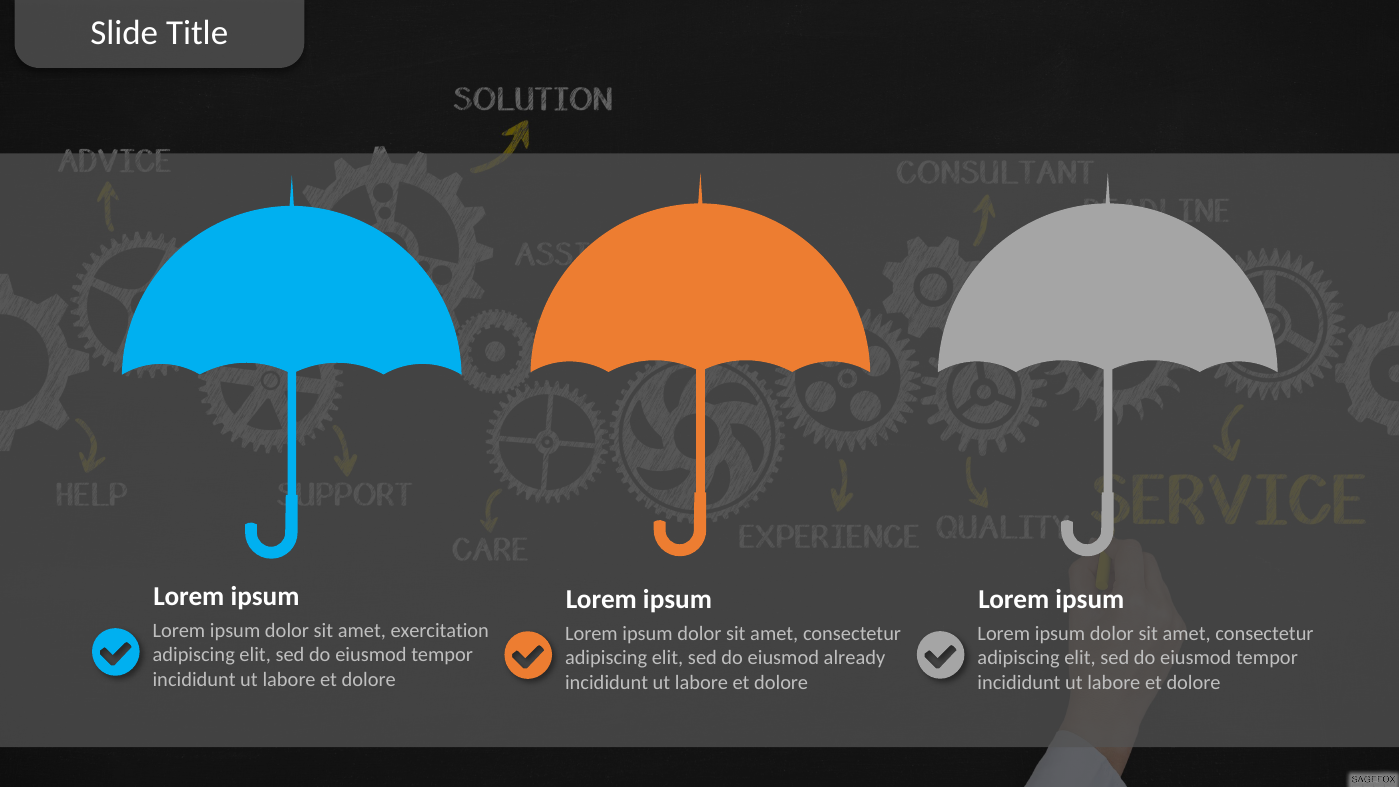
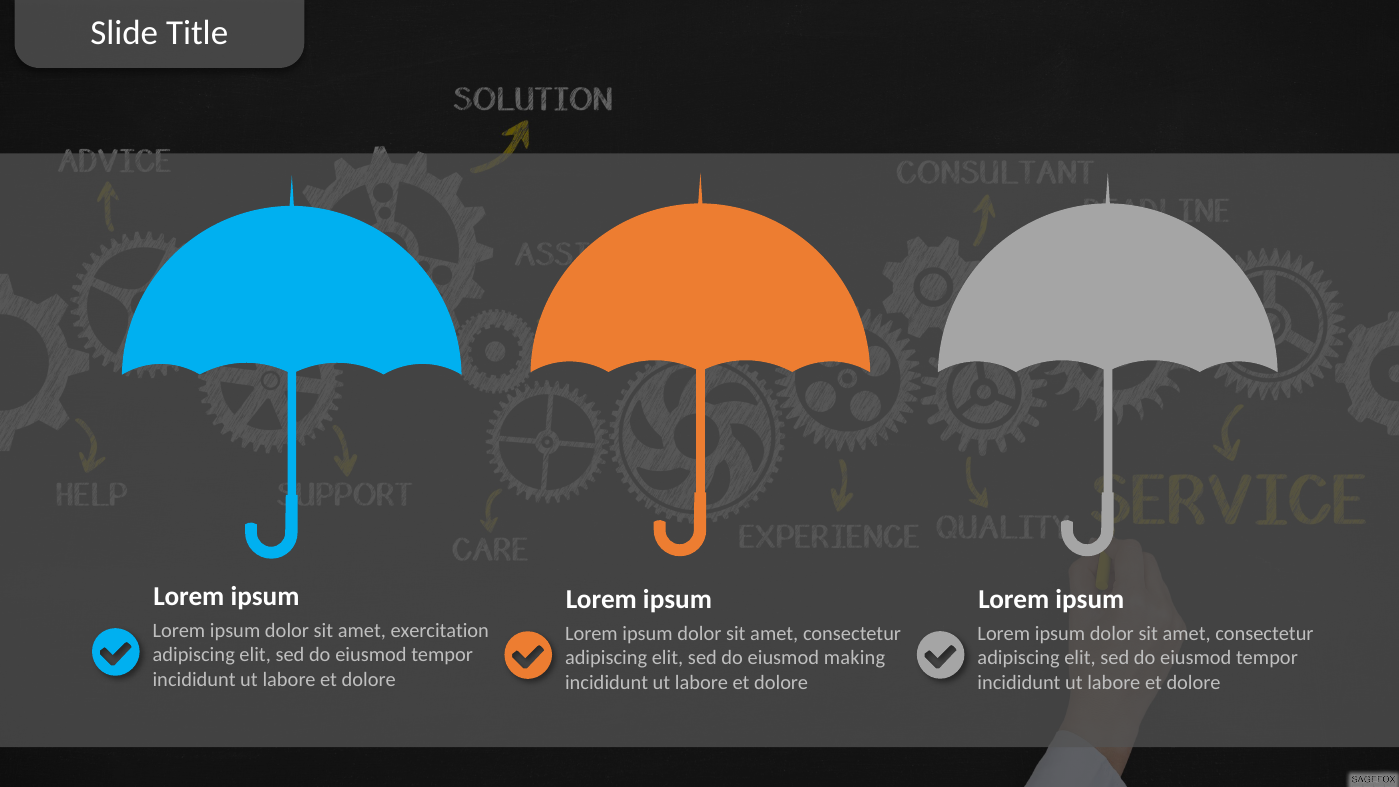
already: already -> making (854, 658)
